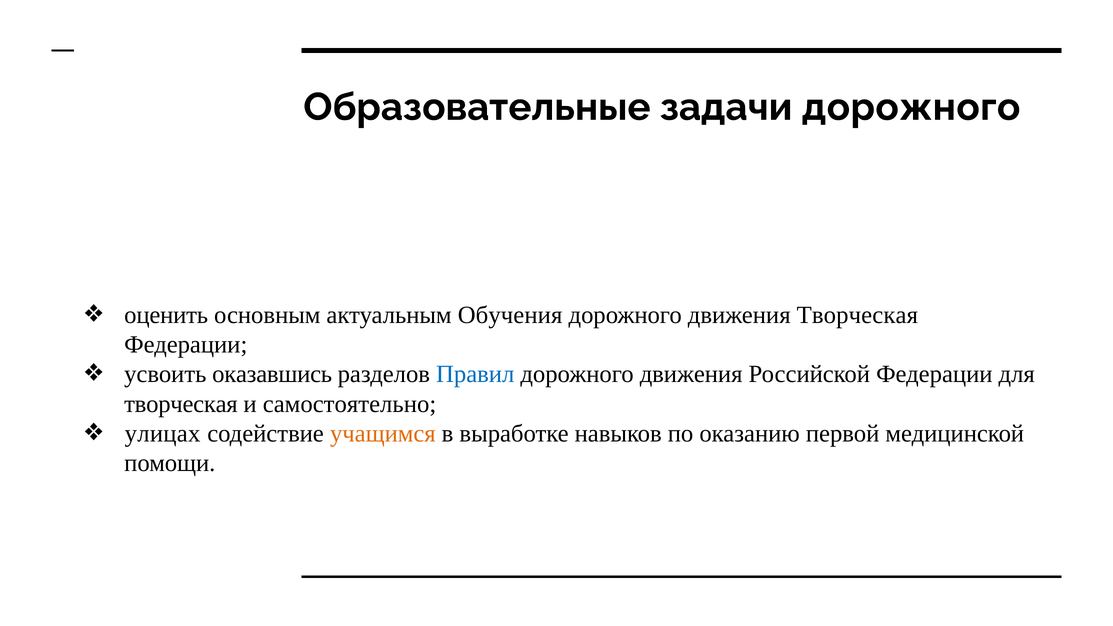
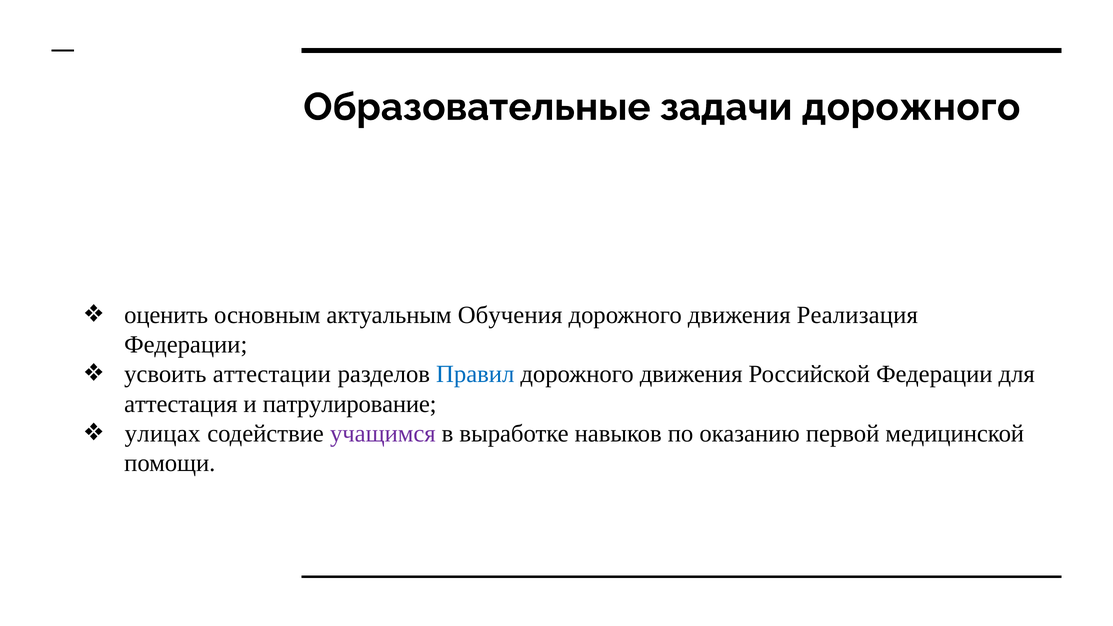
движения Творческая: Творческая -> Реализация (857, 315)
оказавшись: оказавшись -> аттестации (272, 374)
творческая: творческая -> аттестация (181, 404)
самостоятельно: самостоятельно -> патрулирование (350, 404)
учащимся colour: orange -> purple (383, 434)
